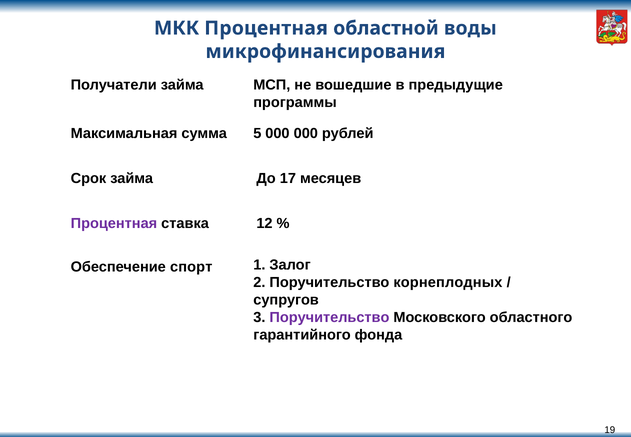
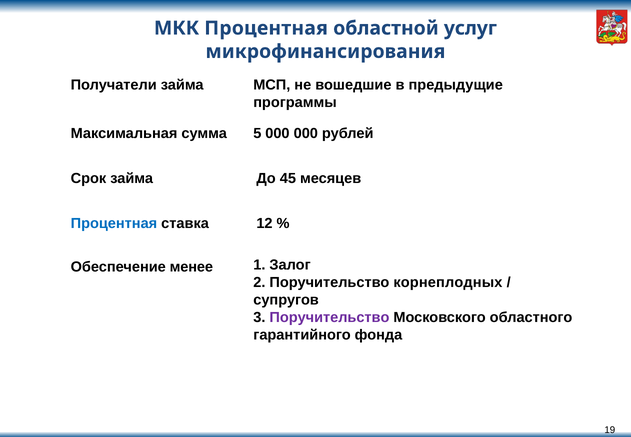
воды: воды -> услуг (470, 28)
17: 17 -> 45 (288, 178)
Процентная colour: purple -> blue (114, 223)
спорт: спорт -> менее (191, 267)
